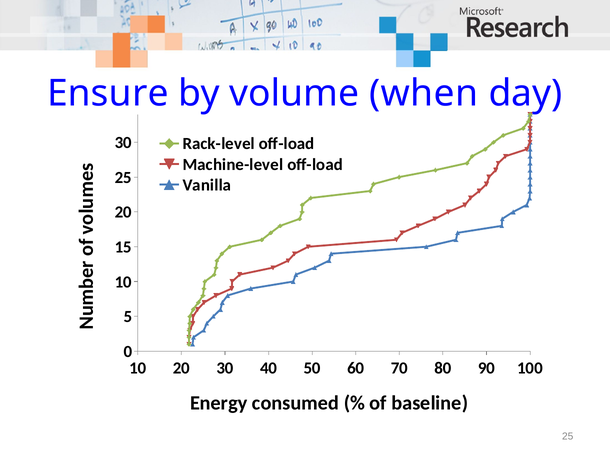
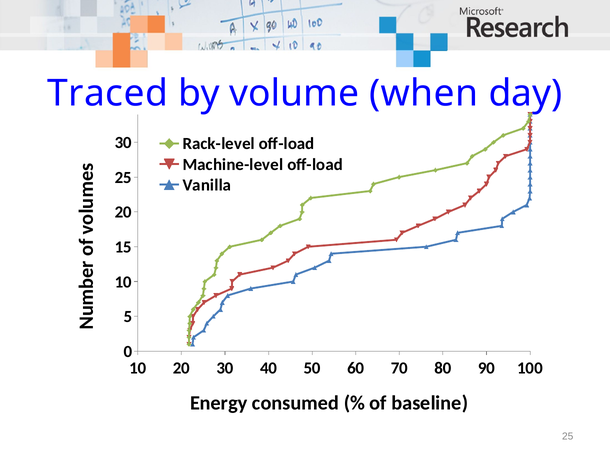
Ensure: Ensure -> Traced (108, 94)
